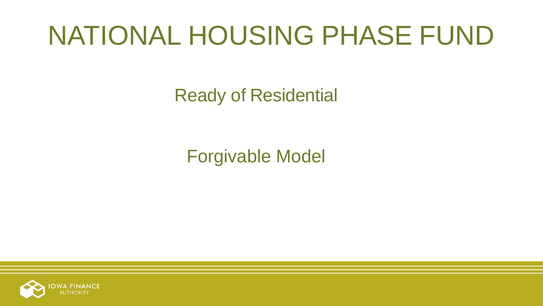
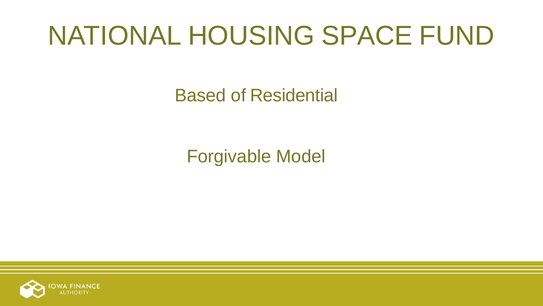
PHASE: PHASE -> SPACE (367, 36)
Ready: Ready -> Based (200, 95)
